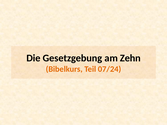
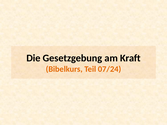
Zehn: Zehn -> Kraft (130, 58)
